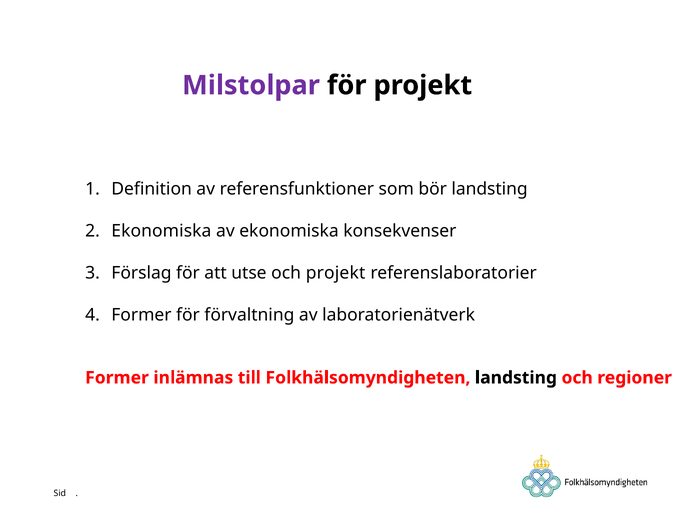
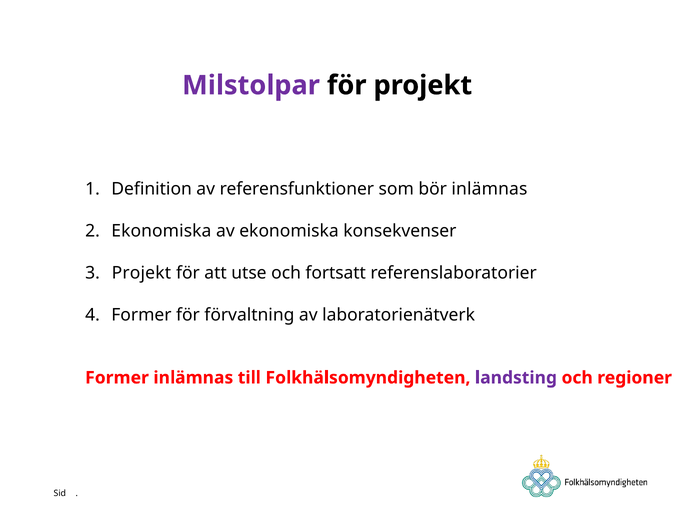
bör landsting: landsting -> inlämnas (489, 189)
Förslag: Förslag -> Projekt (141, 273)
och projekt: projekt -> fortsatt (336, 273)
landsting colour: black -> purple (516, 378)
